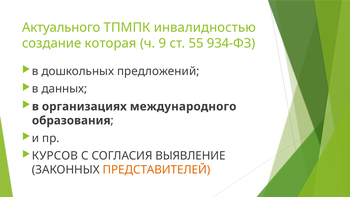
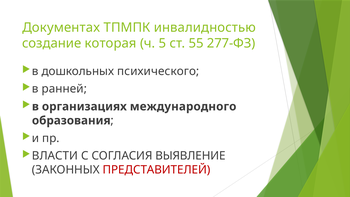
Актуального: Актуального -> Документах (61, 28)
9: 9 -> 5 (162, 43)
934-ФЗ: 934-ФЗ -> 277-ФЗ (231, 43)
предложений: предложений -> психического (158, 71)
данных: данных -> ранней (64, 89)
КУРСОВ: КУРСОВ -> ВЛАСТИ (55, 156)
ПРЕДСТАВИТЕЛЕЙ colour: orange -> red (157, 170)
